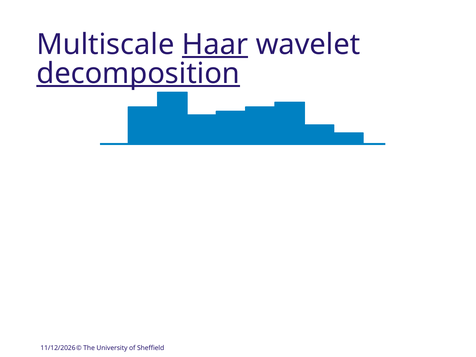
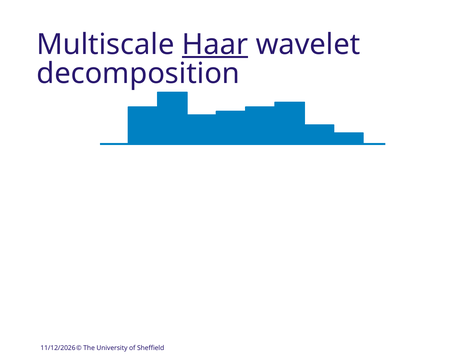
decomposition underline: present -> none (138, 73)
